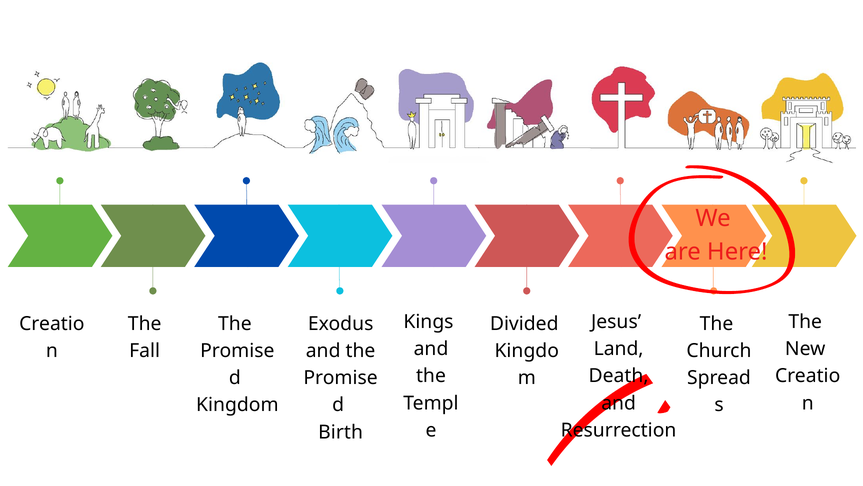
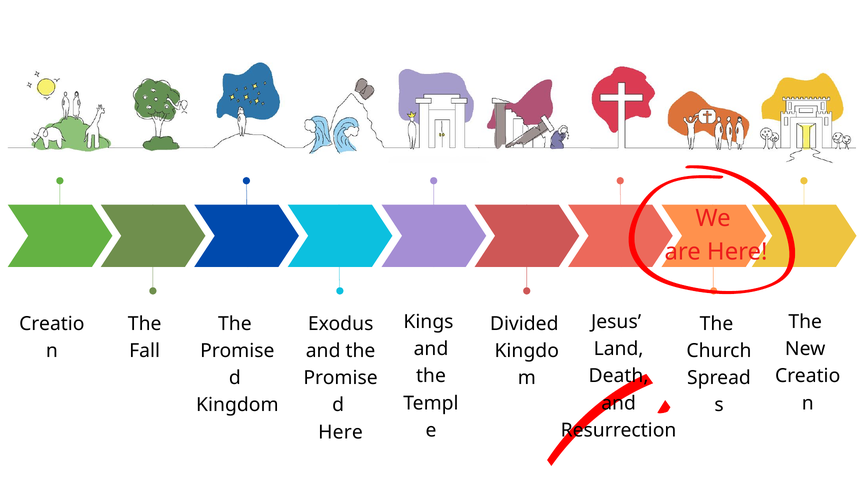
Birth: Birth -> Here (341, 432)
